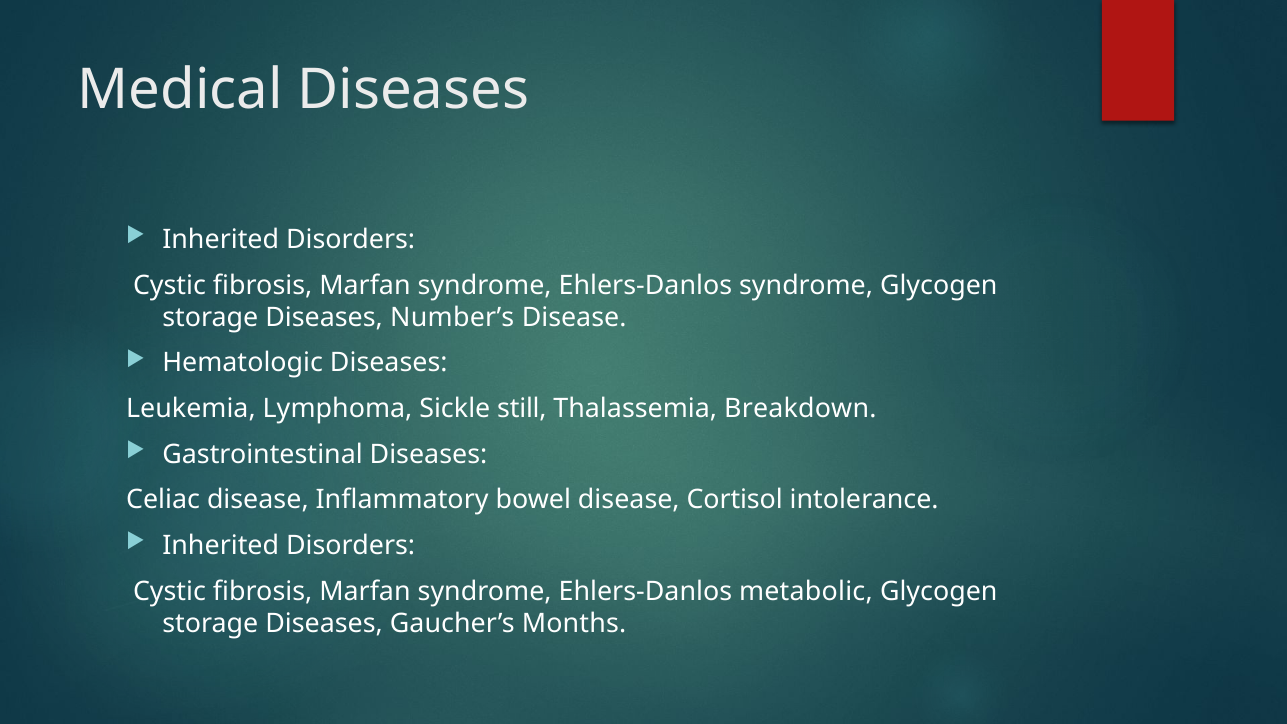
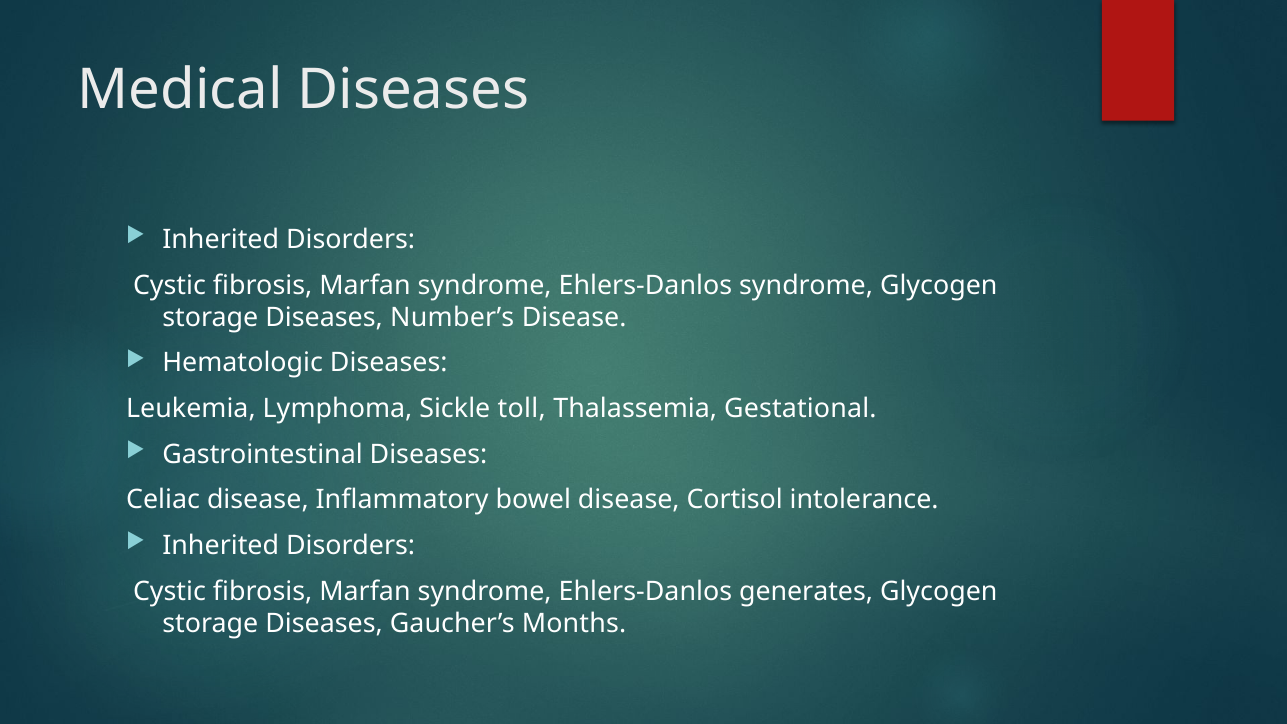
still: still -> toll (522, 409)
Breakdown: Breakdown -> Gestational (800, 409)
metabolic: metabolic -> generates (806, 591)
